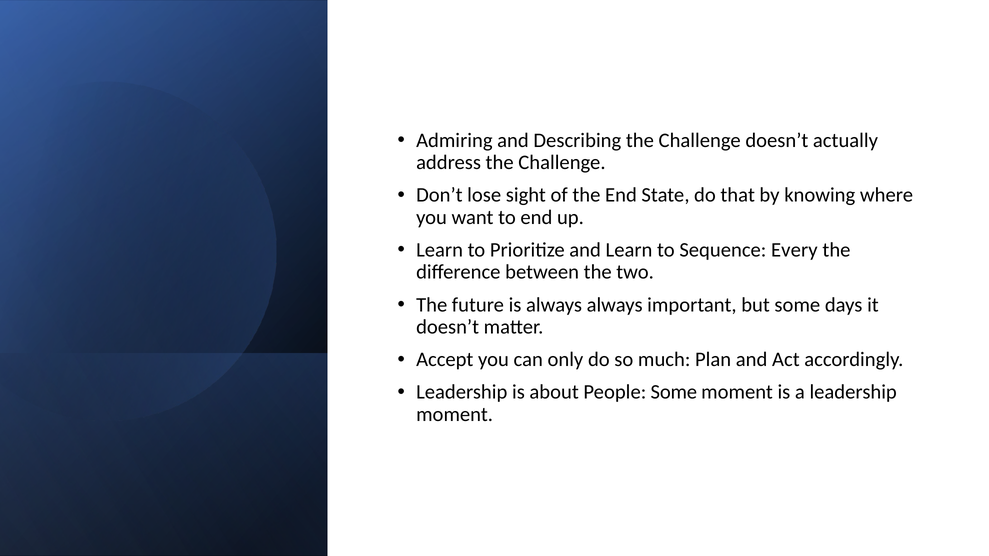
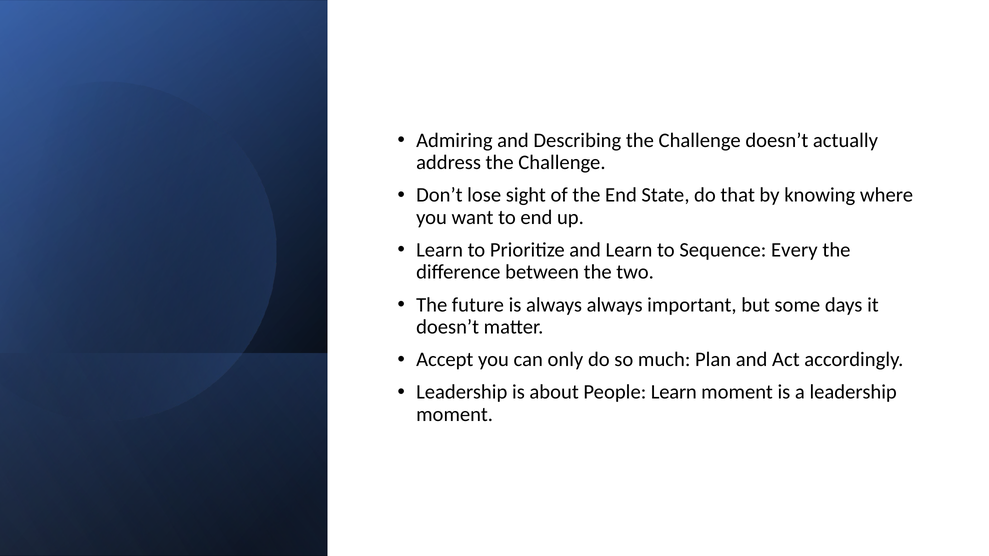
People Some: Some -> Learn (674, 392)
